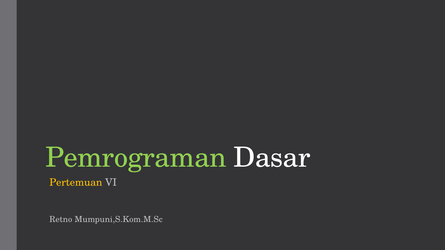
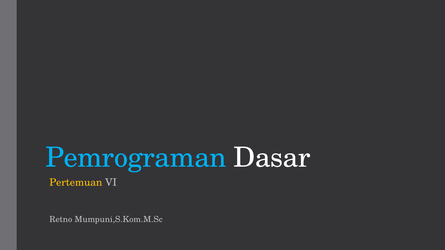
Pemrograman colour: light green -> light blue (136, 158)
